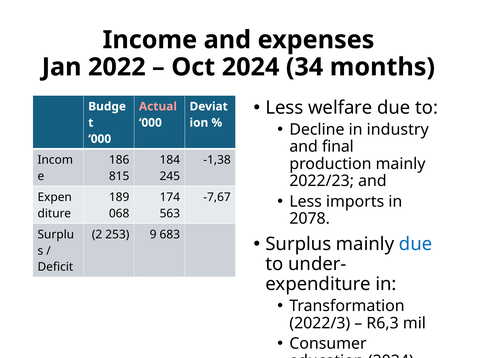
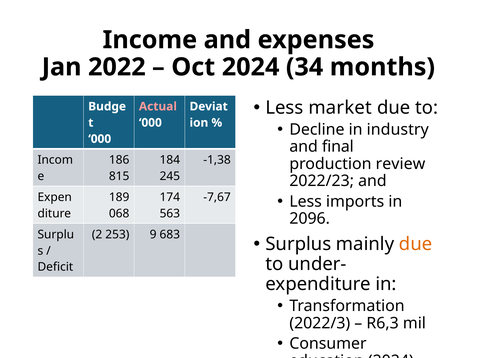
welfare: welfare -> market (340, 108)
production mainly: mainly -> review (400, 164)
2078: 2078 -> 2096 (310, 219)
due colour: blue -> orange (416, 244)
